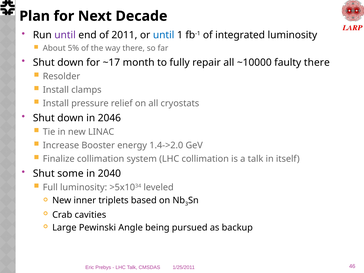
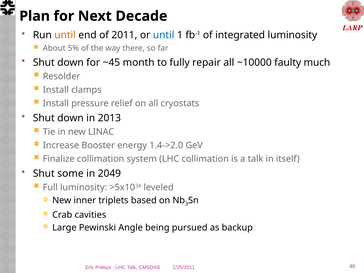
until colour: purple -> orange (65, 35)
~17: ~17 -> ~45 (111, 62)
faulty there: there -> much (317, 62)
2046: 2046 -> 2013 (109, 118)
2040: 2040 -> 2049 (109, 173)
